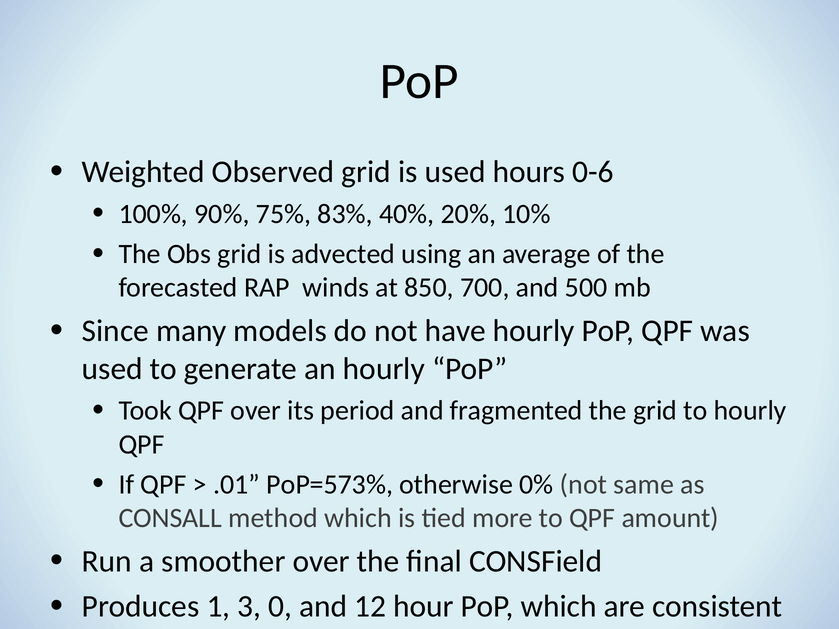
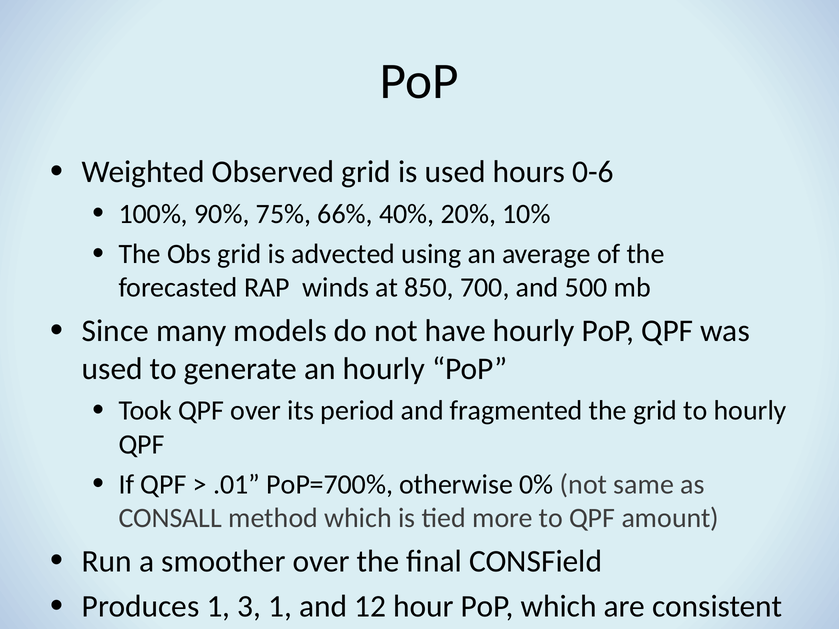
83%: 83% -> 66% (345, 214)
PoP=573%: PoP=573% -> PoP=700% (330, 485)
3 0: 0 -> 1 (280, 607)
